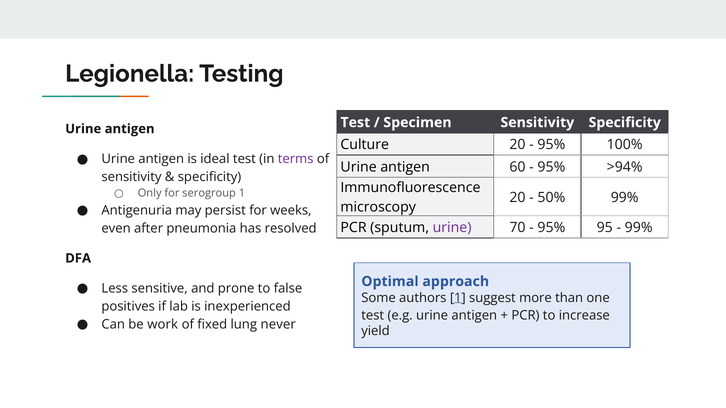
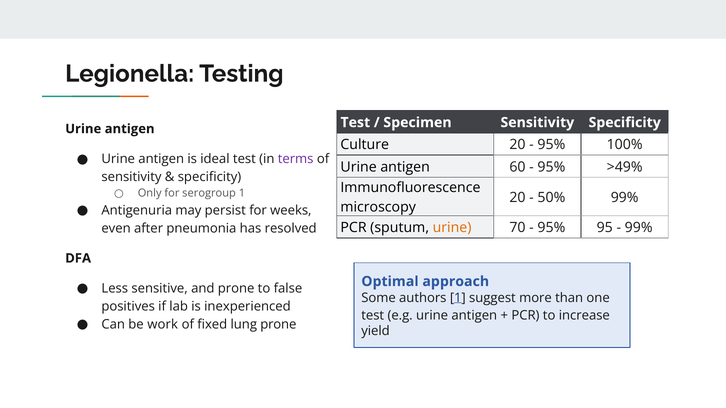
>94%: >94% -> >49% (625, 167)
urine colour: purple -> orange (452, 228)
lung never: never -> prone (278, 325)
